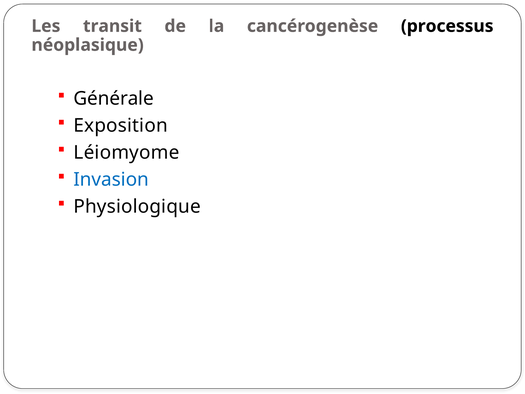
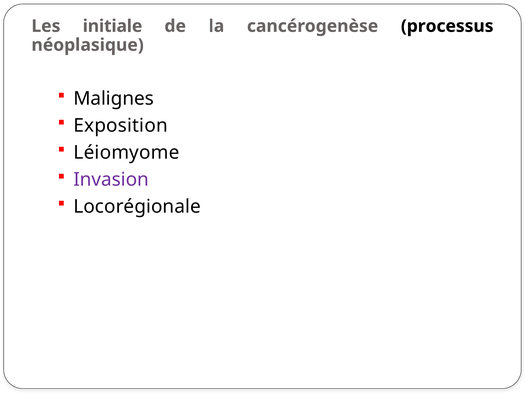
transit: transit -> initiale (113, 26)
Générale: Générale -> Malignes (114, 98)
Invasion colour: blue -> purple (111, 180)
Physiologique: Physiologique -> Locorégionale (137, 207)
